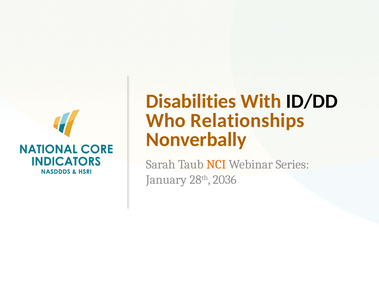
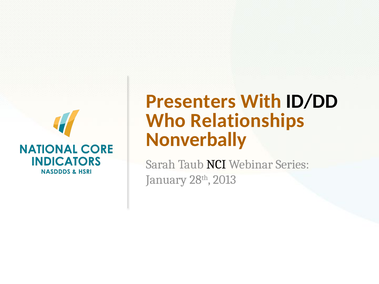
Disabilities: Disabilities -> Presenters (191, 101)
NCI colour: orange -> black (216, 165)
2036: 2036 -> 2013 (224, 180)
